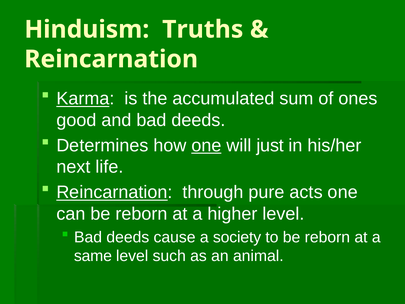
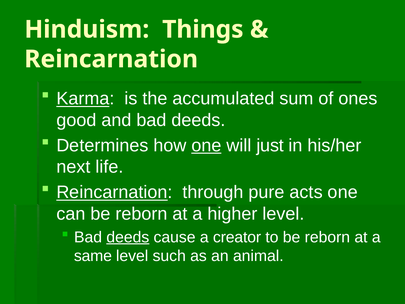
Truths: Truths -> Things (203, 29)
deeds underline: none -> present (128, 237)
society: society -> creator (237, 237)
